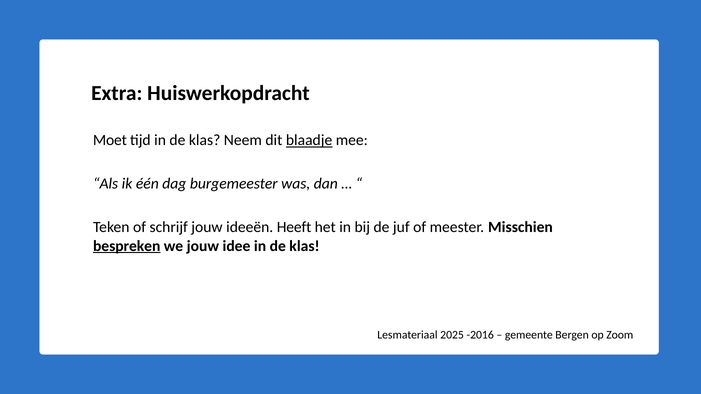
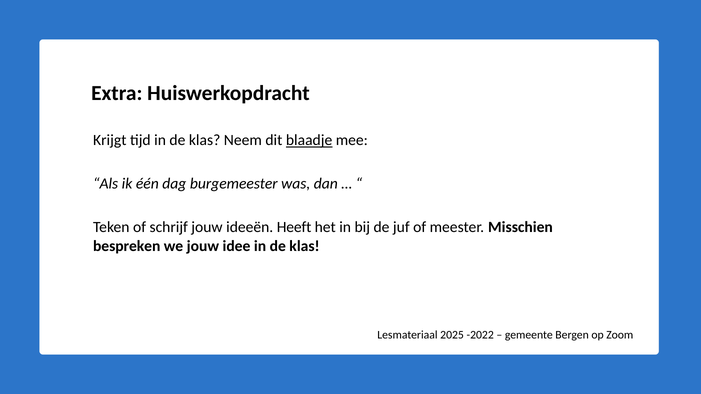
Moet: Moet -> Krijgt (110, 140)
bespreken underline: present -> none (127, 246)
-2016: -2016 -> -2022 (480, 335)
